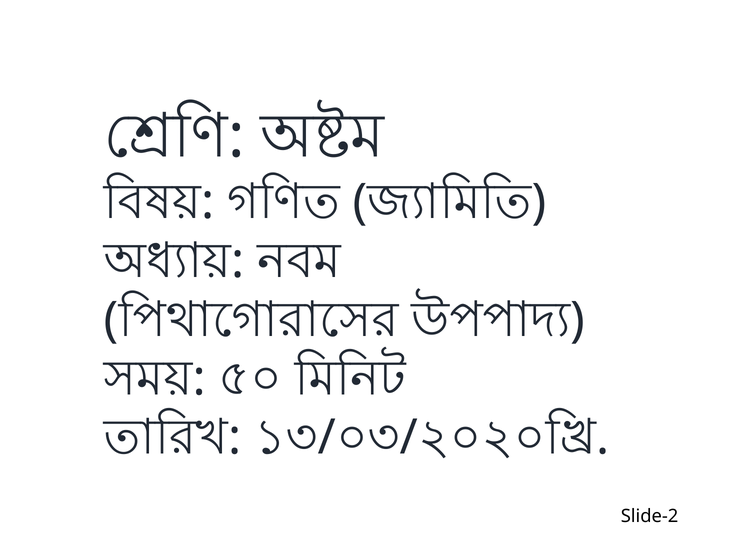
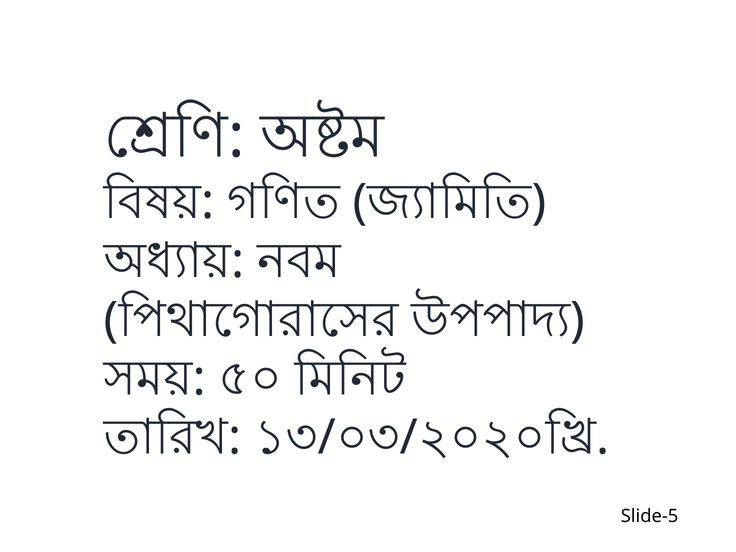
Slide-2: Slide-2 -> Slide-5 (650, 516)
